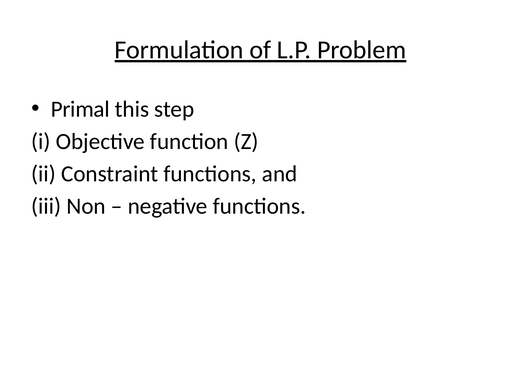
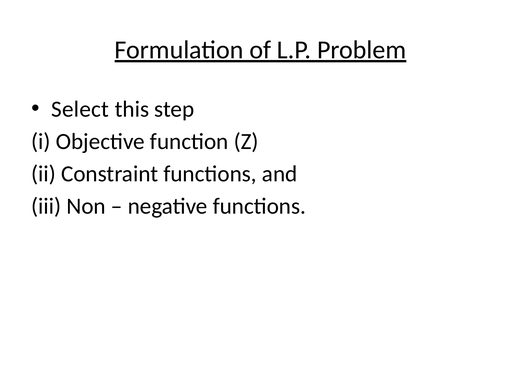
Primal: Primal -> Select (80, 109)
